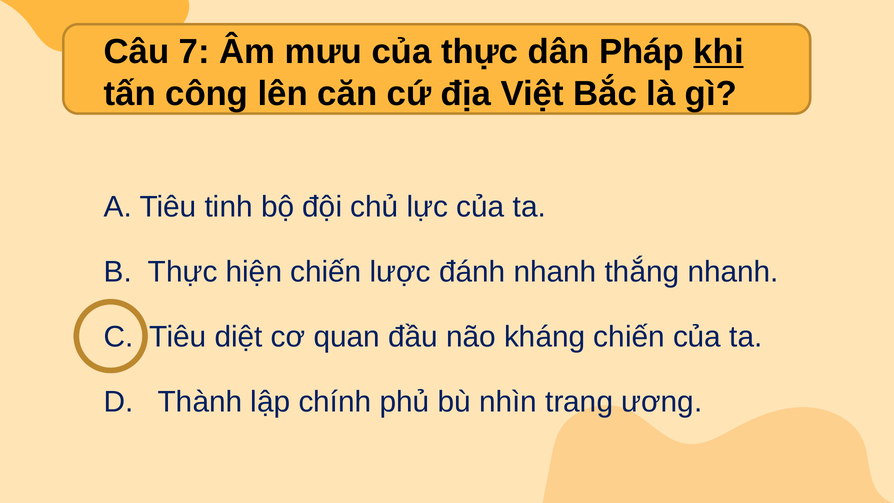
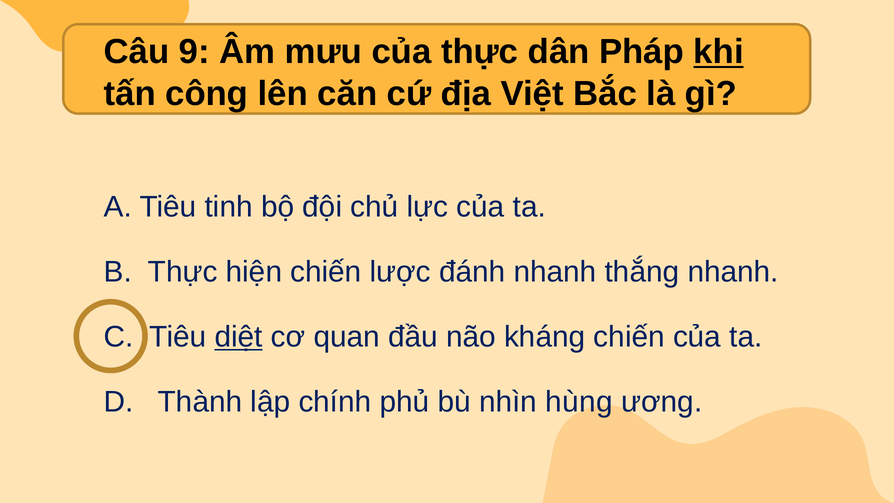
7: 7 -> 9 (194, 52)
diệt underline: none -> present (239, 337)
trang: trang -> hùng (579, 402)
